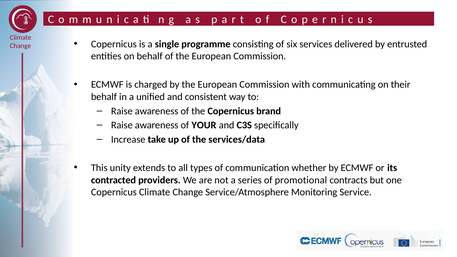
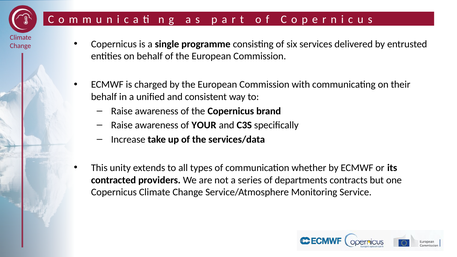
promotional: promotional -> departments (301, 180)
